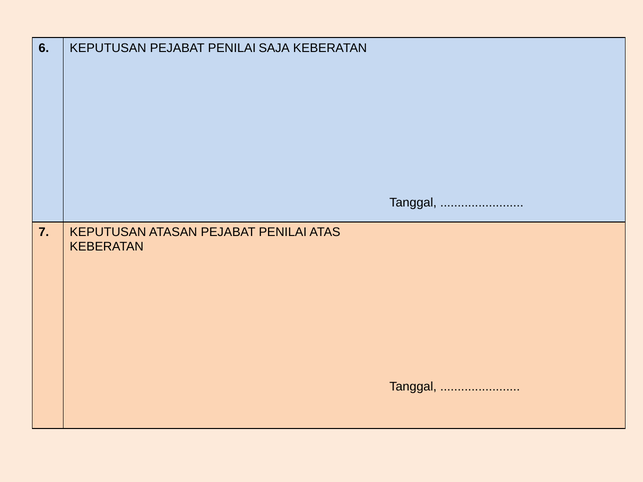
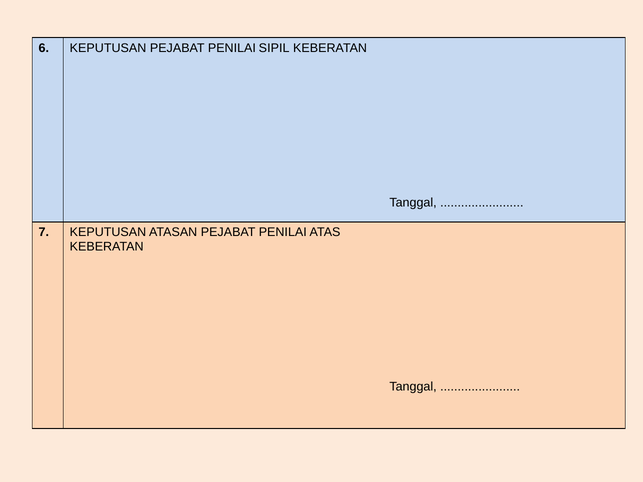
SAJA: SAJA -> SIPIL (274, 48)
